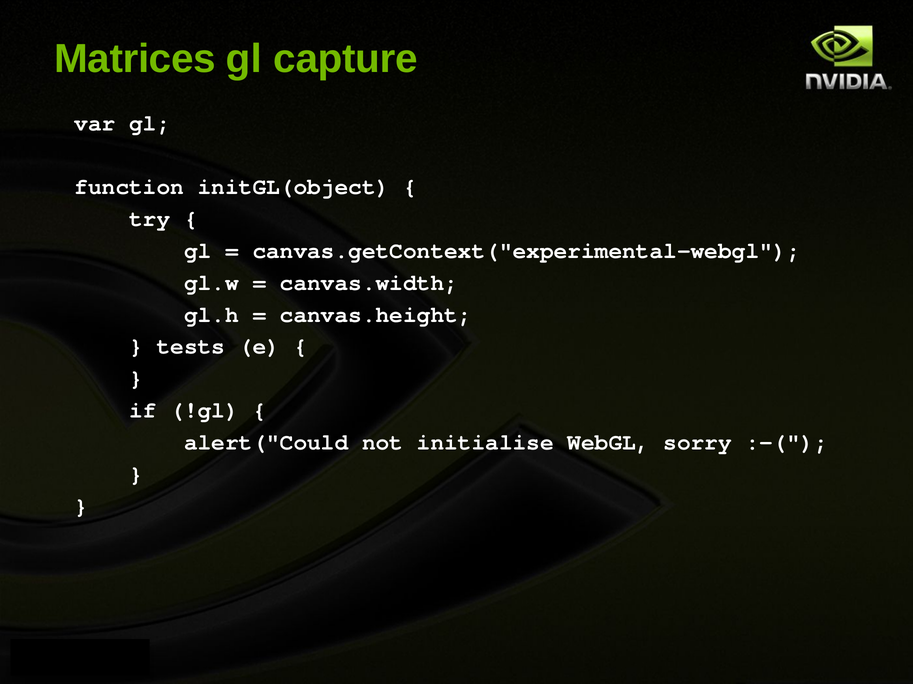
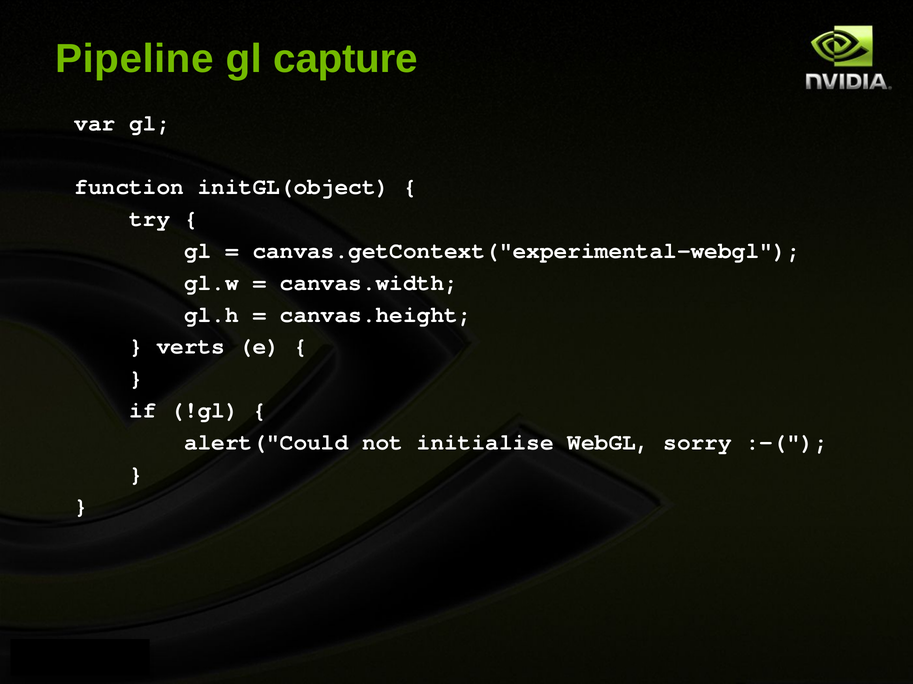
Matrices: Matrices -> Pipeline (135, 59)
tests: tests -> verts (191, 347)
